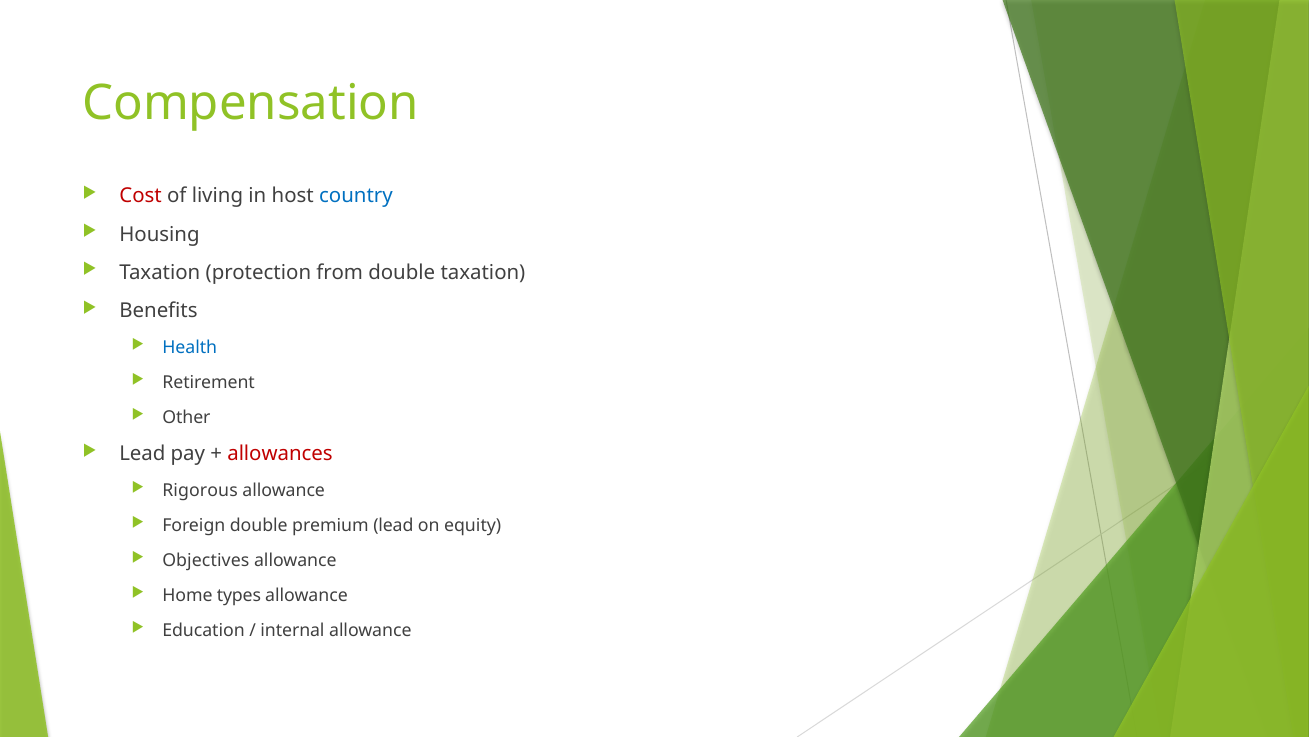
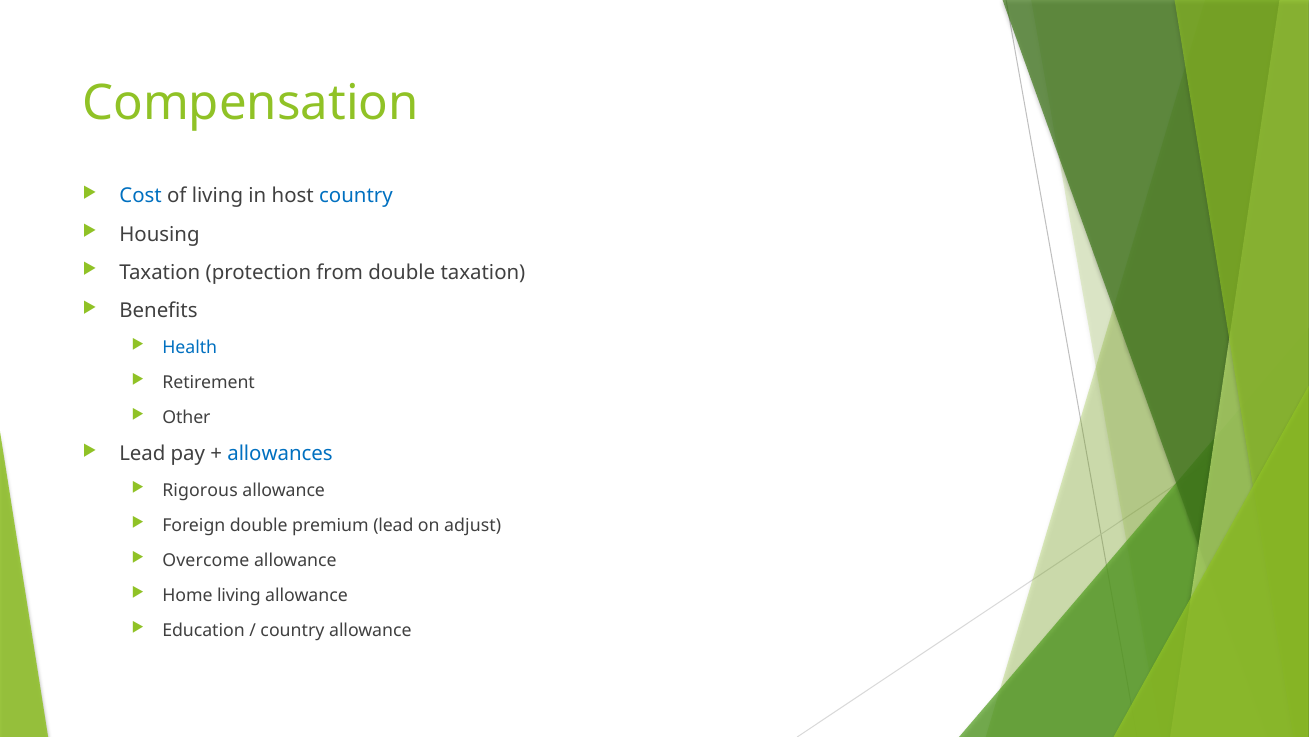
Cost colour: red -> blue (141, 196)
allowances colour: red -> blue (280, 454)
equity: equity -> adjust (473, 525)
Objectives: Objectives -> Overcome (206, 560)
Home types: types -> living (239, 595)
internal: internal -> country (292, 630)
